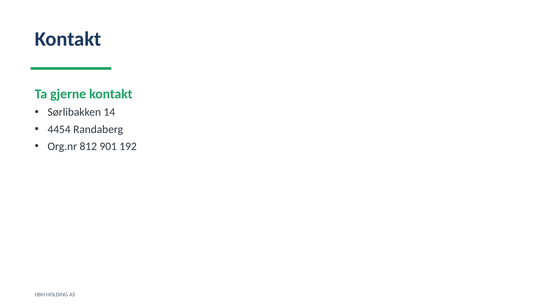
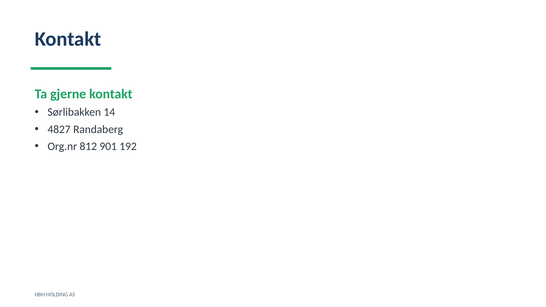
4454: 4454 -> 4827 (59, 129)
